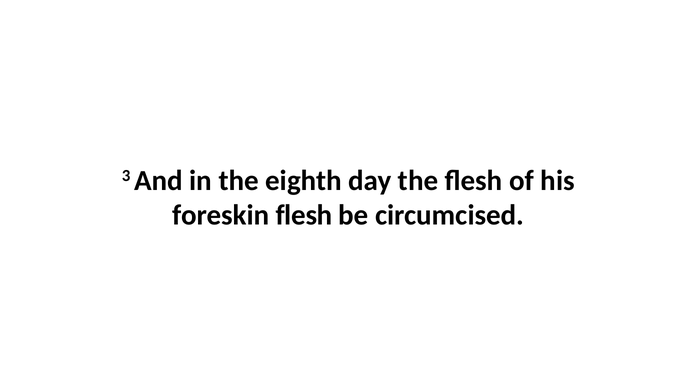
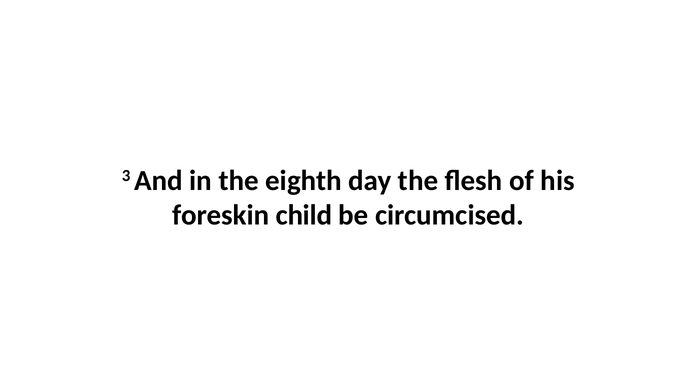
foreskin flesh: flesh -> child (304, 215)
